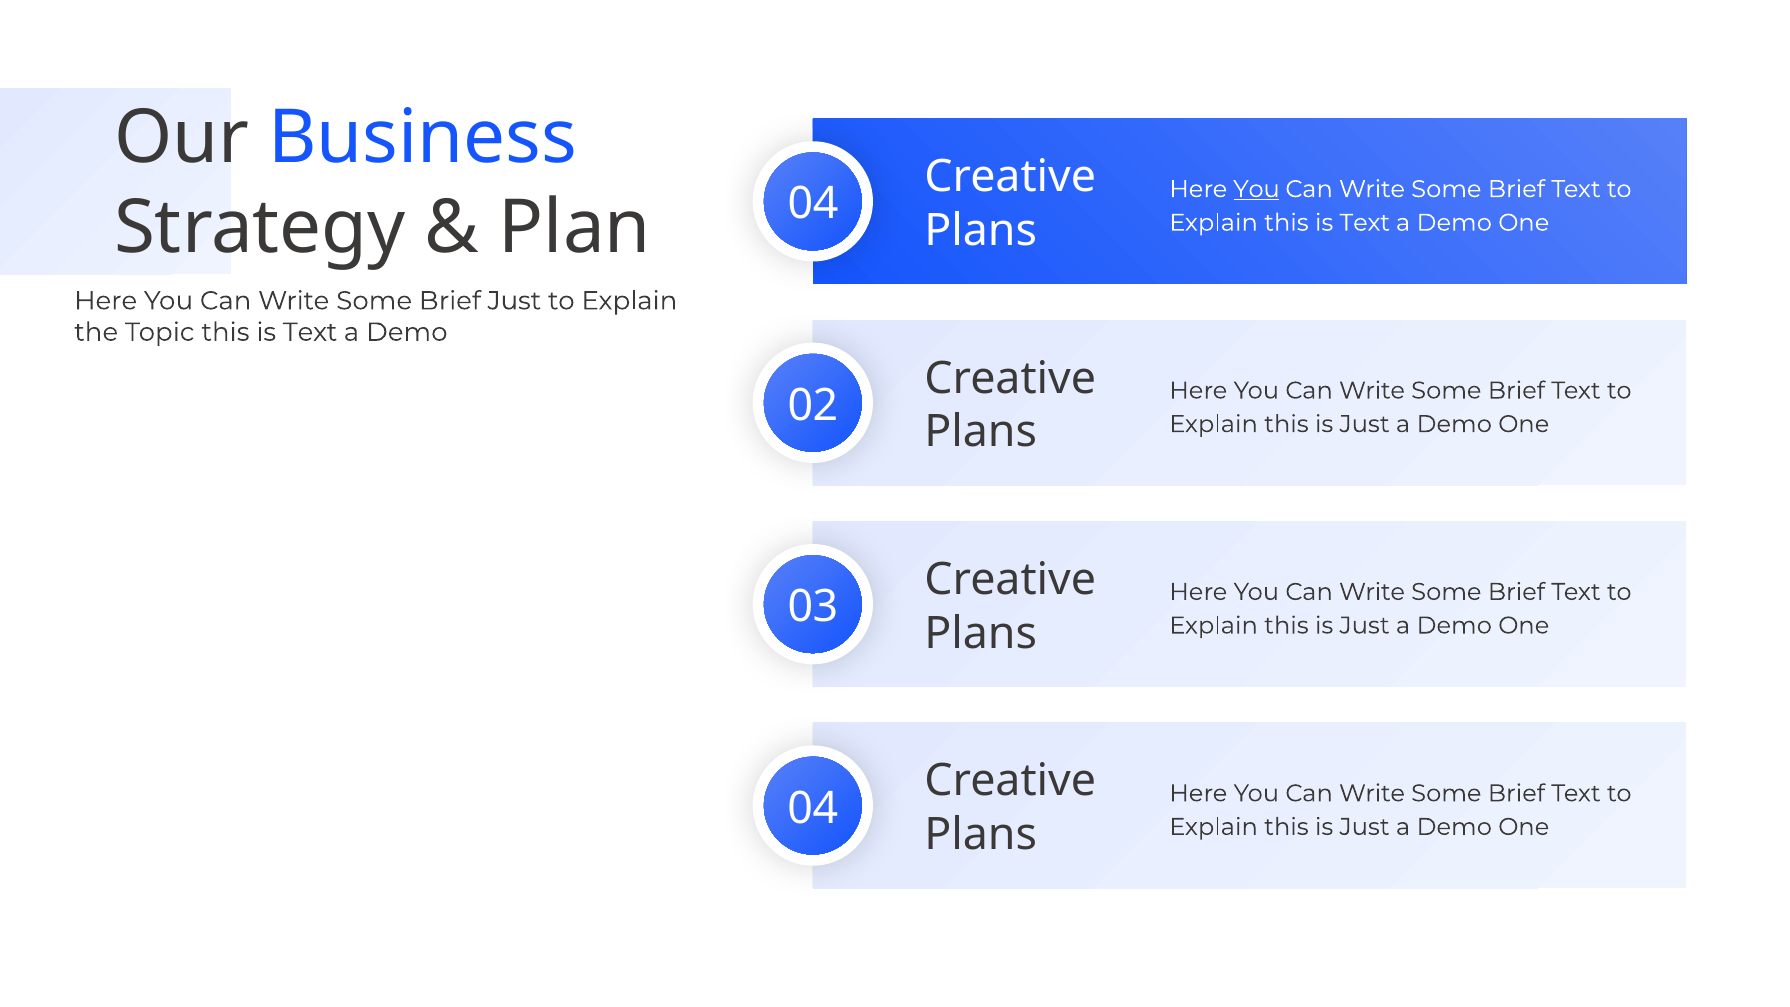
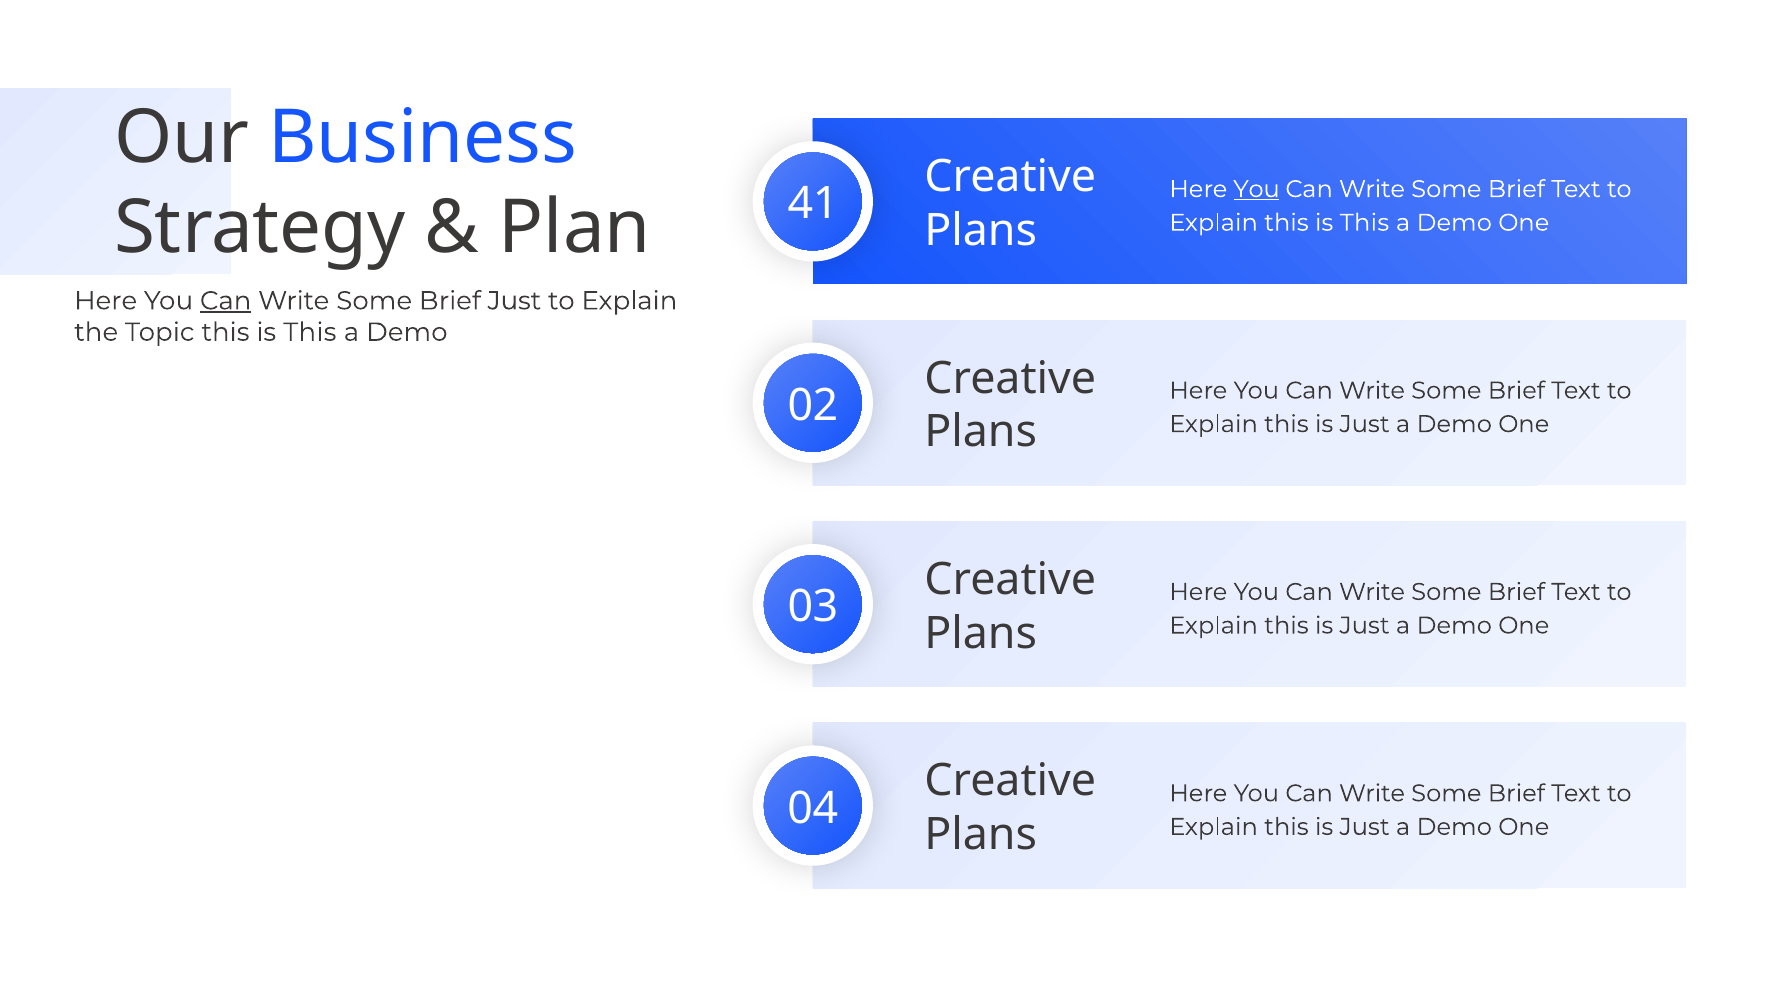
Plan 04: 04 -> 41 (813, 204)
Explain this is Text: Text -> This (1364, 223)
Can underline: none -> present (226, 301)
Topic this is Text: Text -> This (310, 332)
